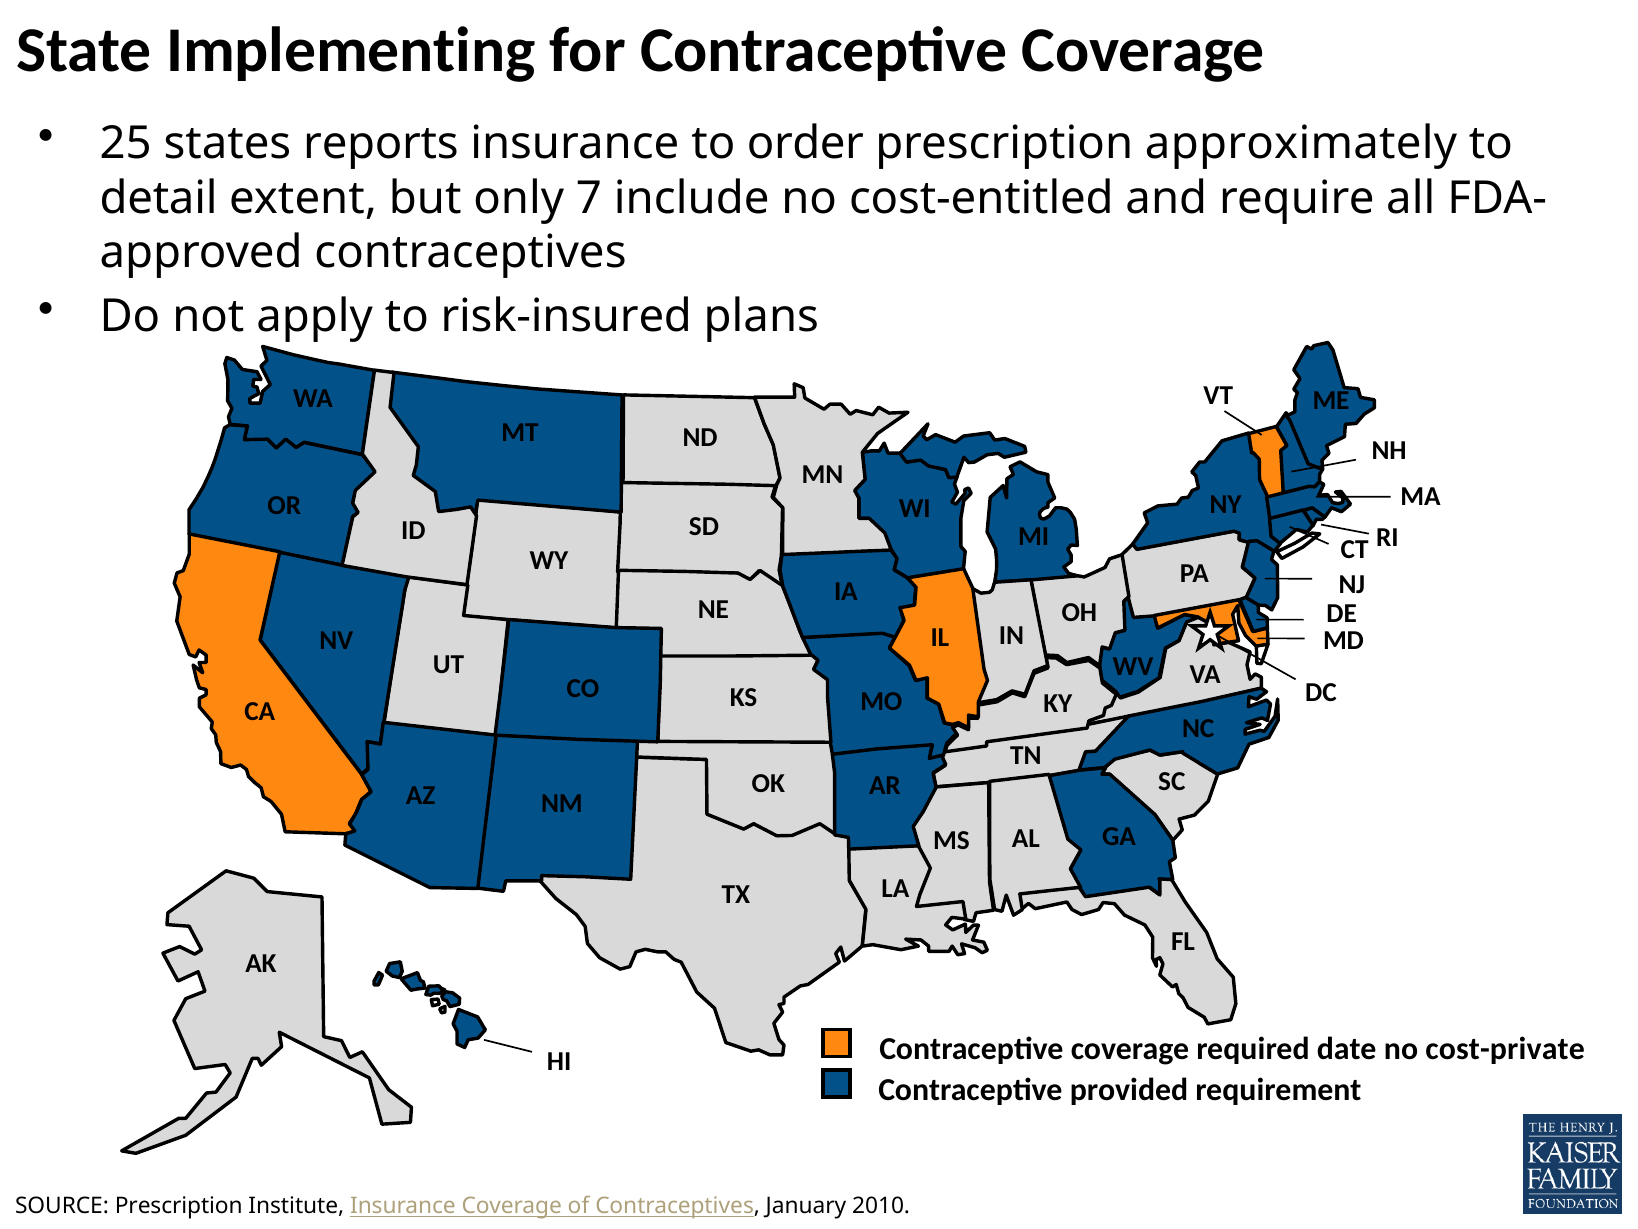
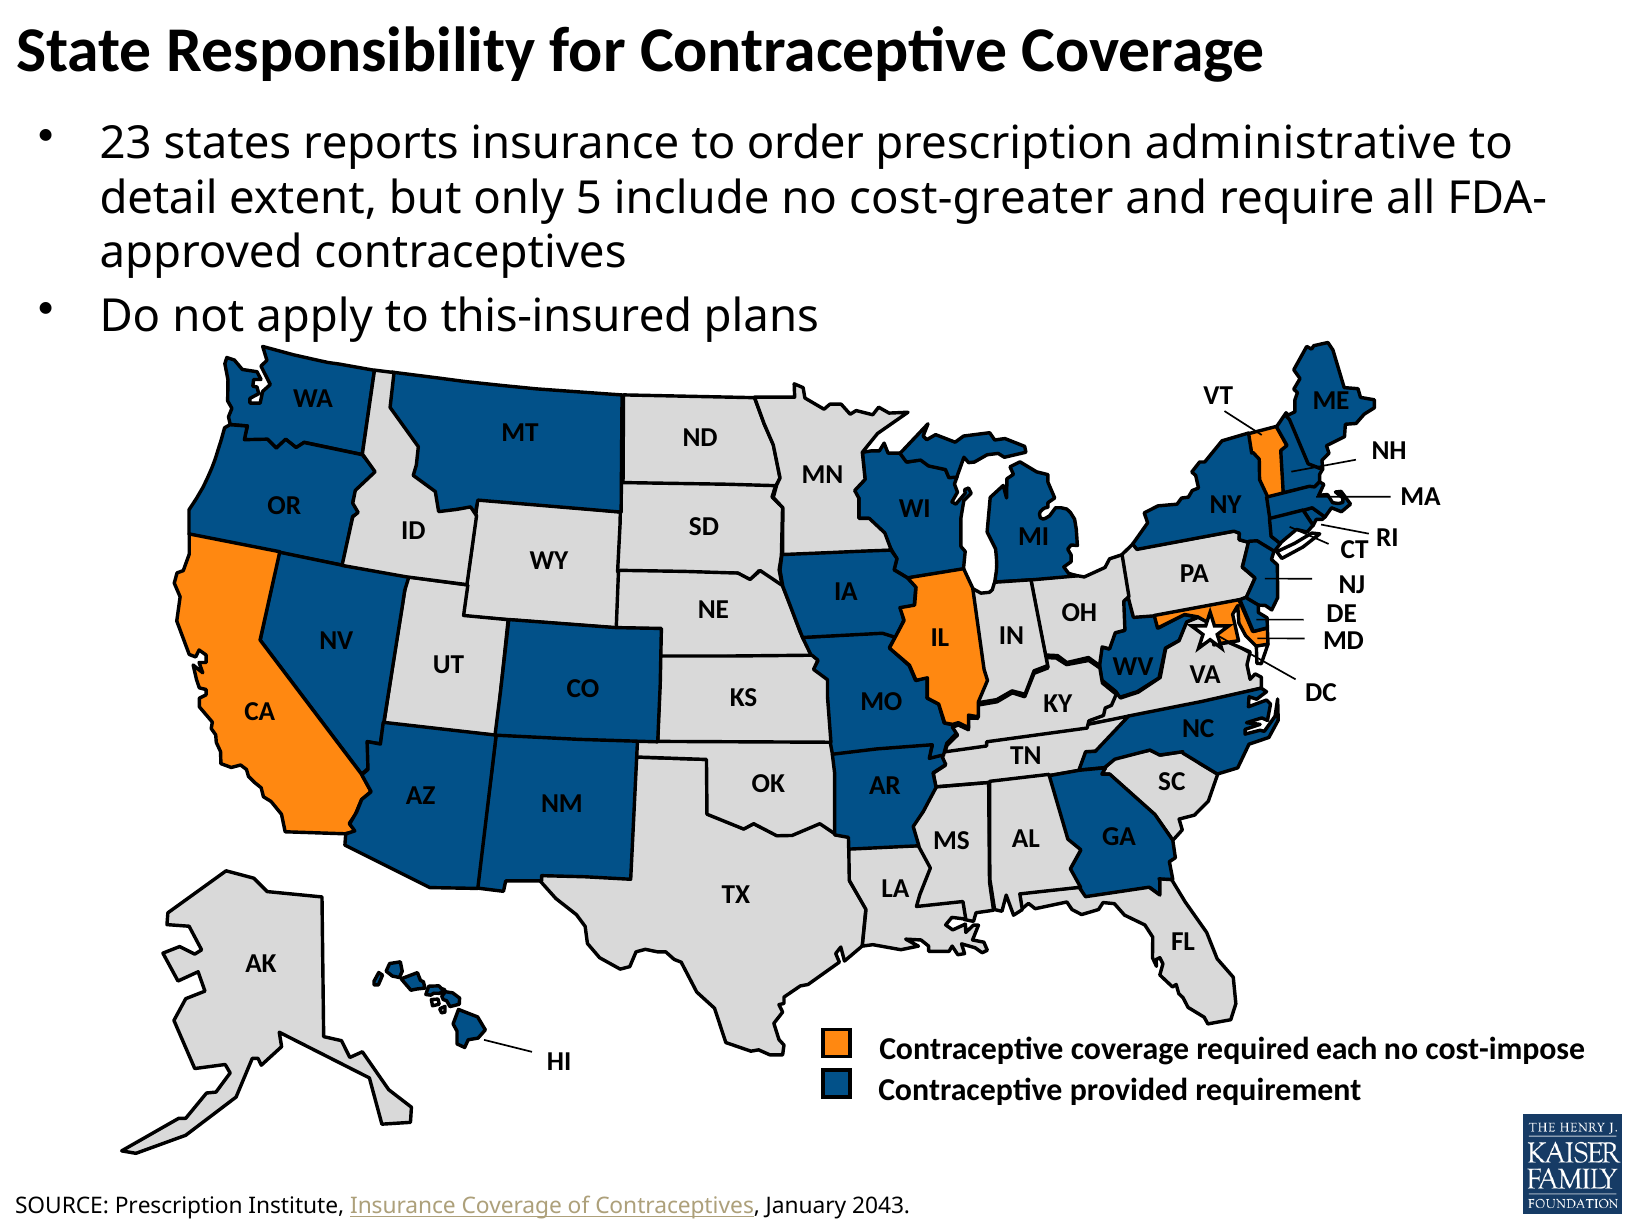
Implementing: Implementing -> Responsibility (351, 50)
25: 25 -> 23 (126, 144)
approximately: approximately -> administrative (1301, 144)
7: 7 -> 5 (589, 198)
cost-entitled: cost-entitled -> cost-greater (981, 198)
risk-insured: risk-insured -> this-insured (566, 317)
date: date -> each (1347, 1049)
cost-private: cost-private -> cost-impose (1505, 1049)
2010: 2010 -> 2043 (881, 1206)
